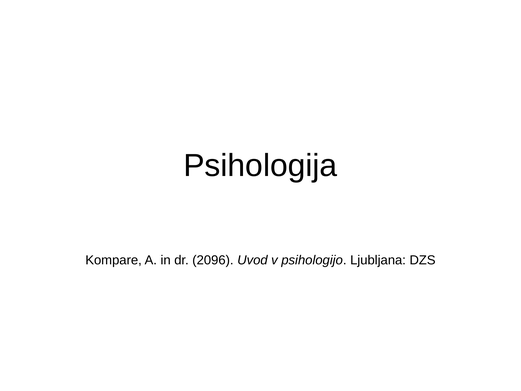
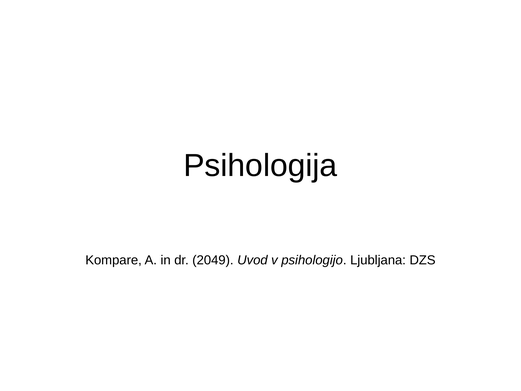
2096: 2096 -> 2049 (213, 260)
